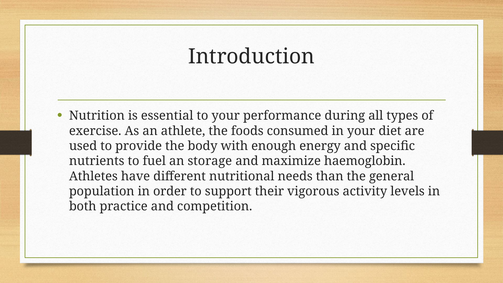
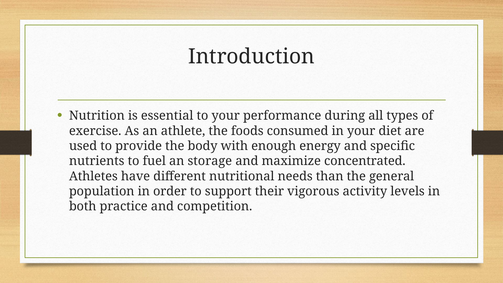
haemoglobin: haemoglobin -> concentrated (365, 161)
